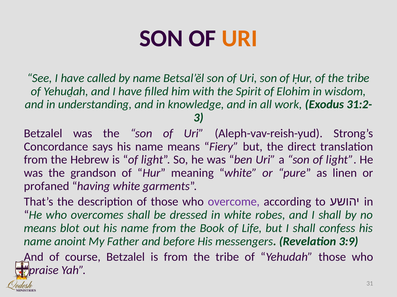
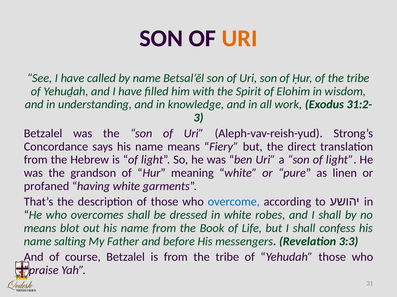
overcome colour: purple -> blue (234, 202)
anoint: anoint -> salting (70, 242)
3:9: 3:9 -> 3:3 (349, 242)
